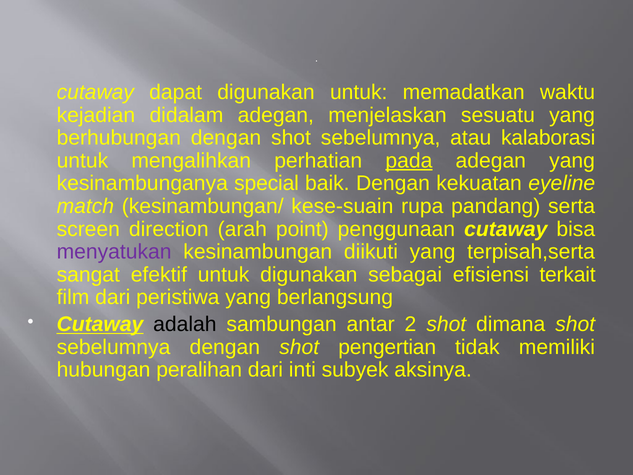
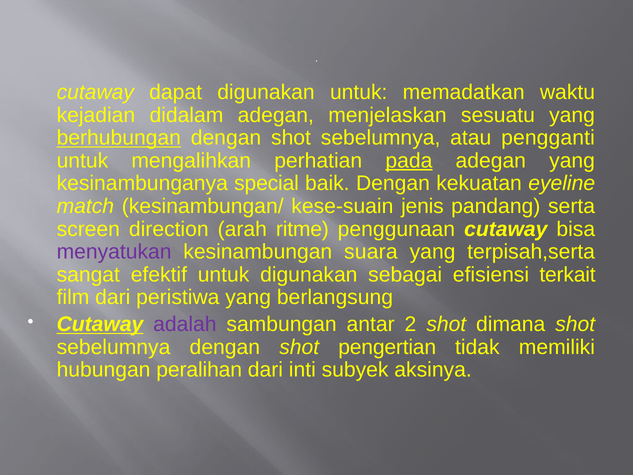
berhubungan underline: none -> present (119, 138)
kalaborasi: kalaborasi -> pengganti (548, 138)
rupa: rupa -> jenis (422, 206)
point: point -> ritme (302, 229)
diikuti: diikuti -> suara (371, 252)
adalah colour: black -> purple (185, 324)
